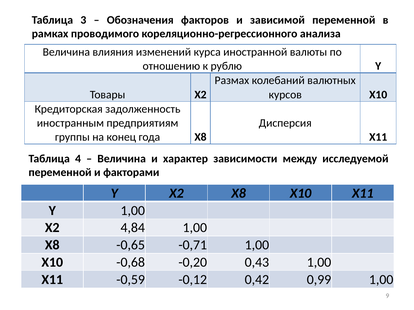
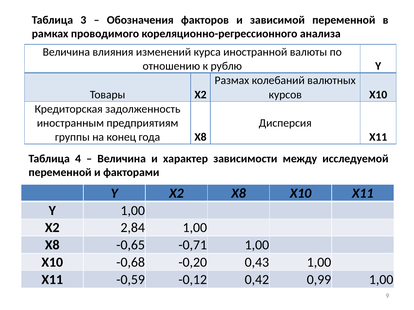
4,84: 4,84 -> 2,84 (133, 228)
